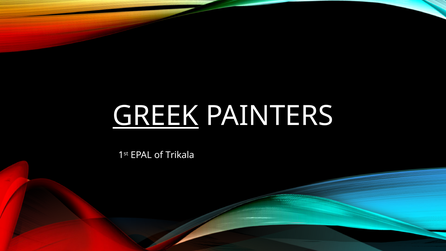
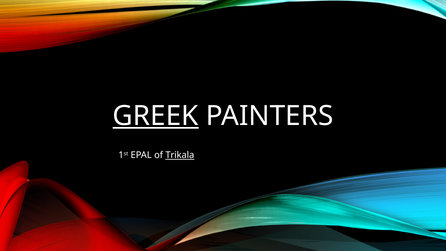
Trikala underline: none -> present (180, 155)
